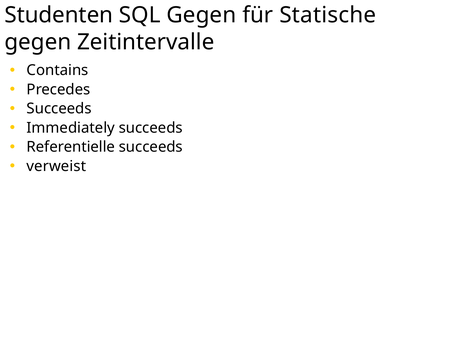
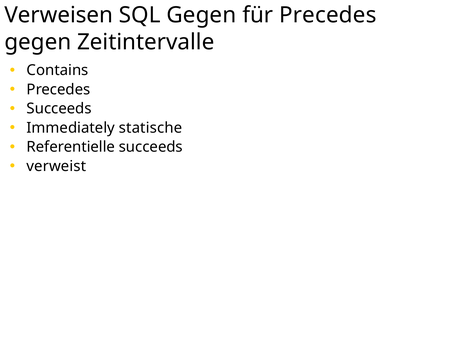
Studenten: Studenten -> Verweisen (59, 15)
für Statische: Statische -> Precedes (328, 15)
Immediately succeeds: succeeds -> statische (151, 128)
